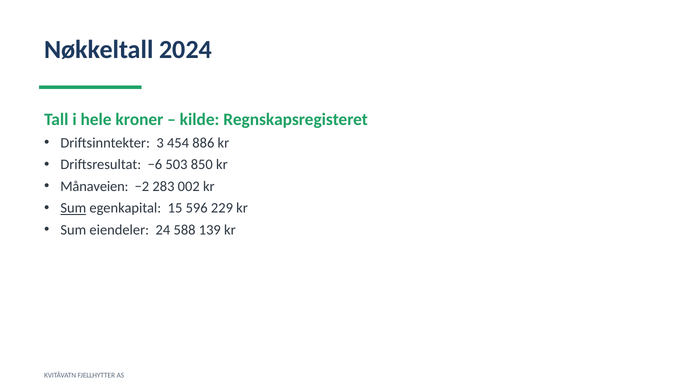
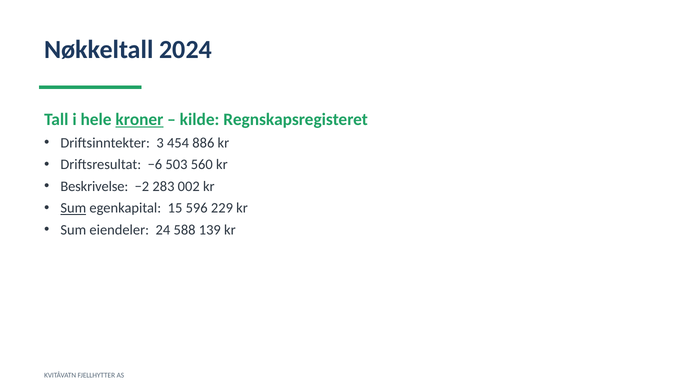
kroner underline: none -> present (139, 119)
850: 850 -> 560 (202, 164)
Månaveien: Månaveien -> Beskrivelse (94, 186)
